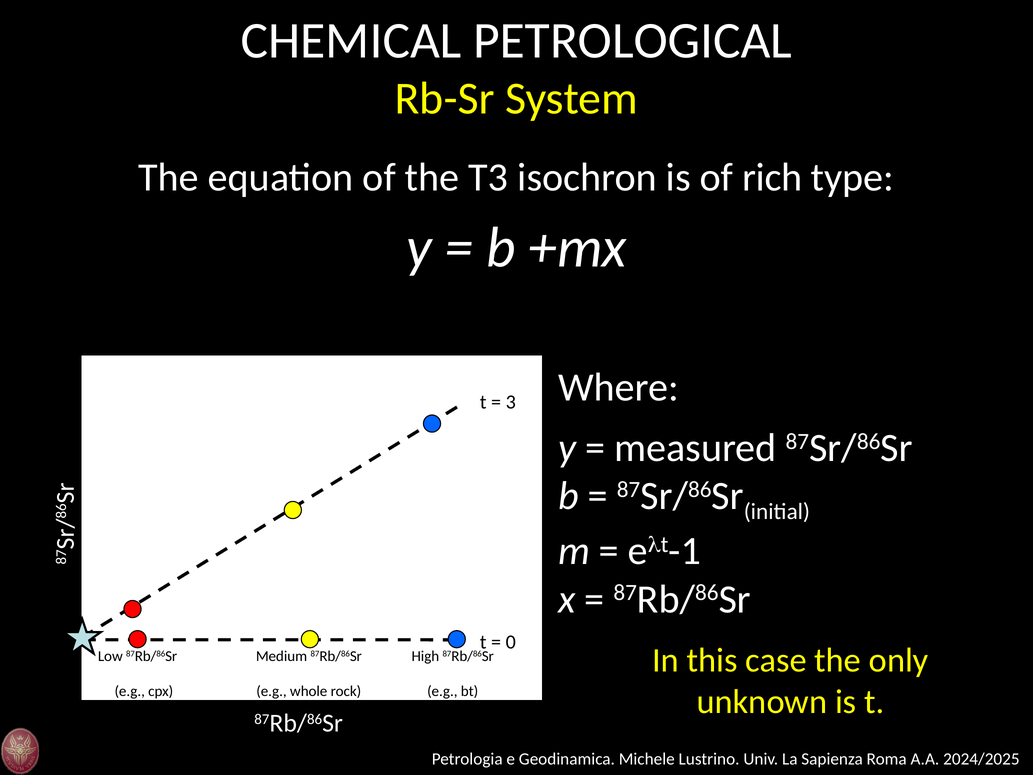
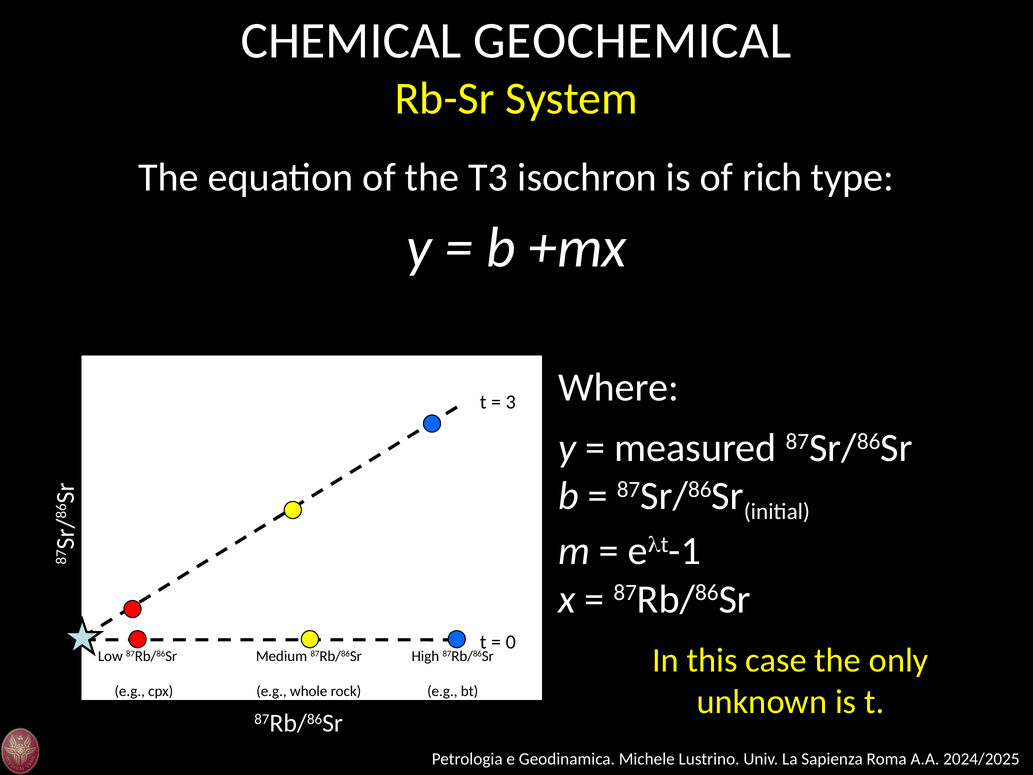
PETROLOGICAL: PETROLOGICAL -> GEOCHEMICAL (632, 41)
